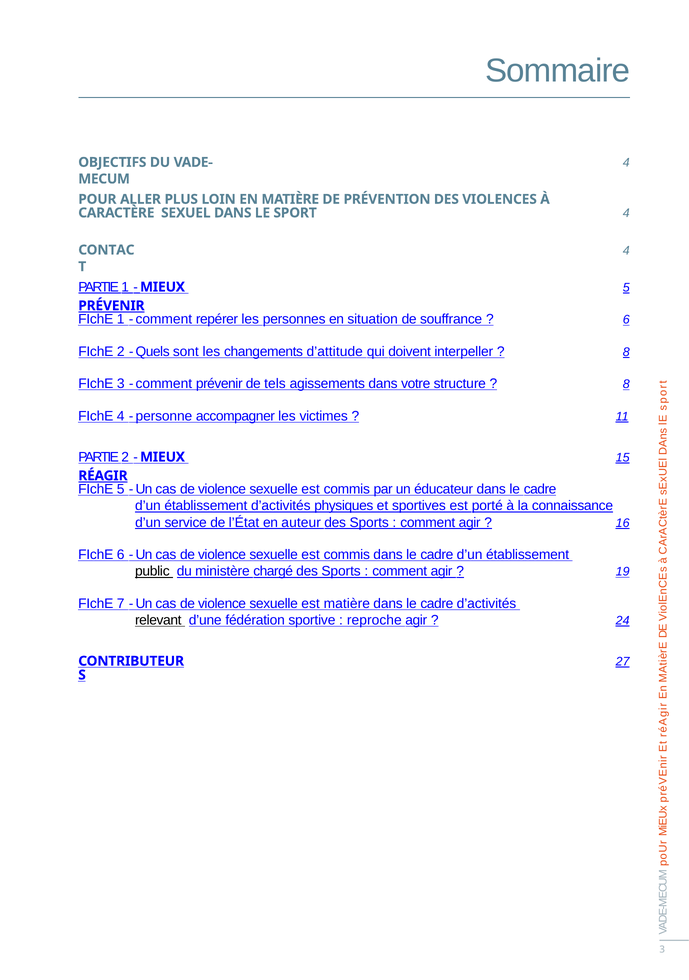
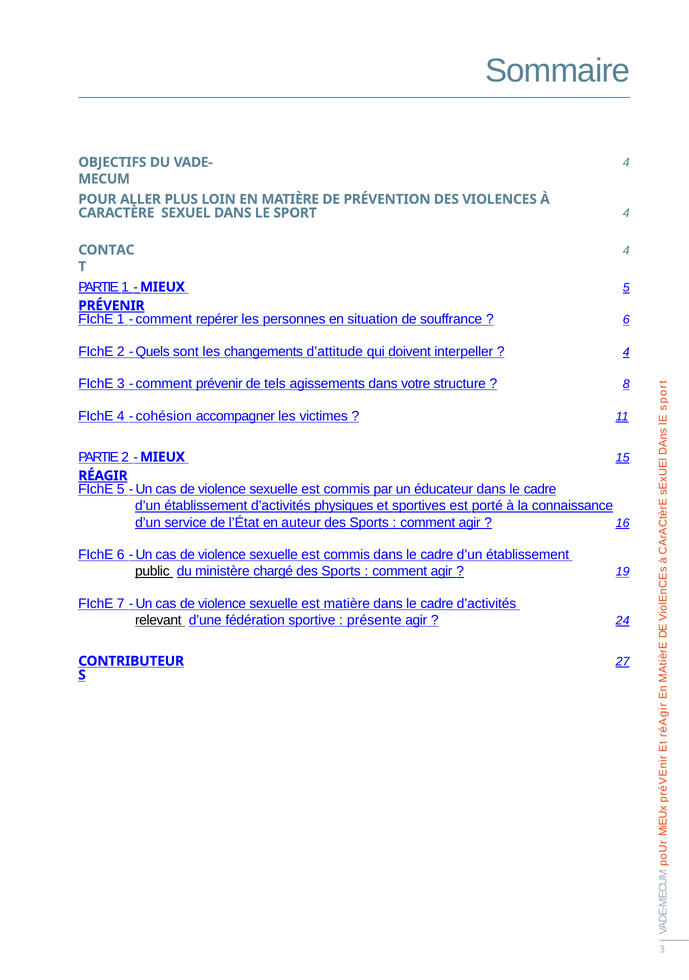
8: 8 -> 4 (626, 352)
personne: personne -> cohésion (164, 416)
reproche: reproche -> présente (374, 620)
